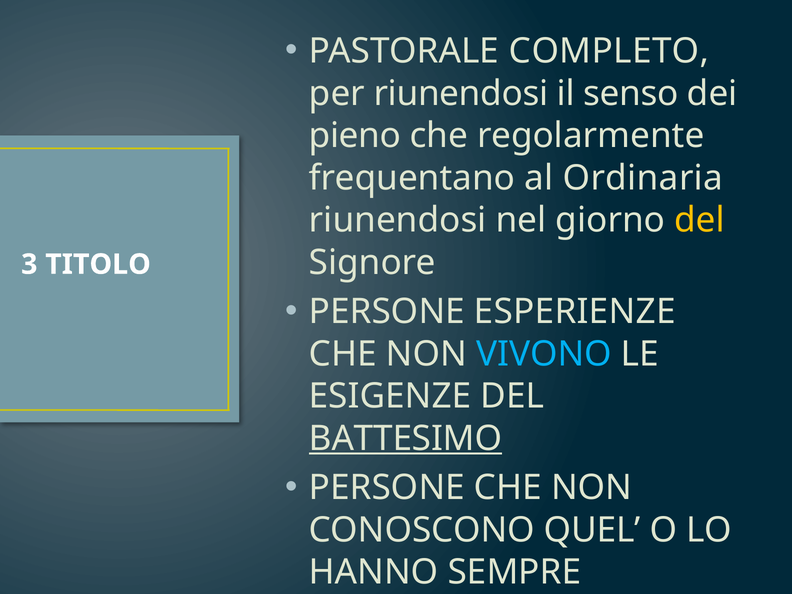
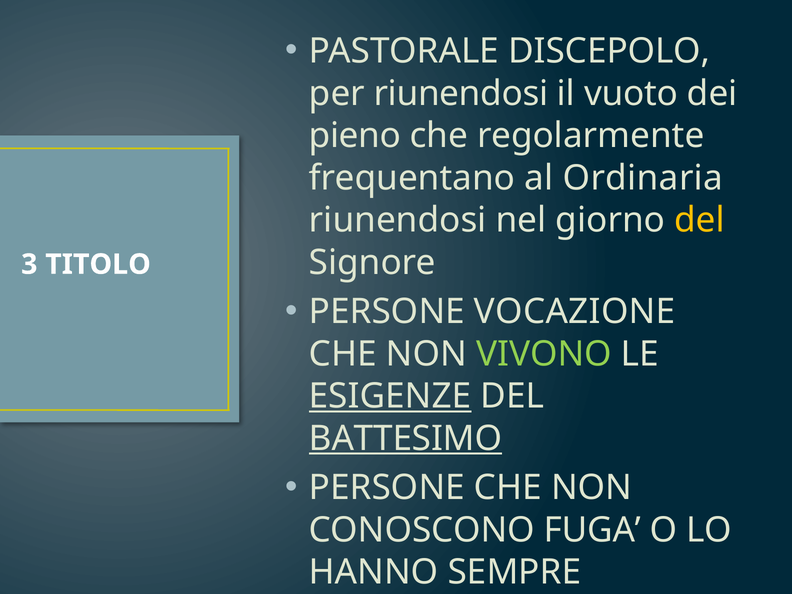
COMPLETO: COMPLETO -> DISCEPOLO (609, 51)
senso: senso -> vuoto (631, 93)
ESPERIENZE: ESPERIENZE -> VOCAZIONE (575, 312)
VIVONO colour: light blue -> light green (544, 354)
ESIGENZE underline: none -> present (390, 396)
QUEL: QUEL -> FUGA (592, 530)
